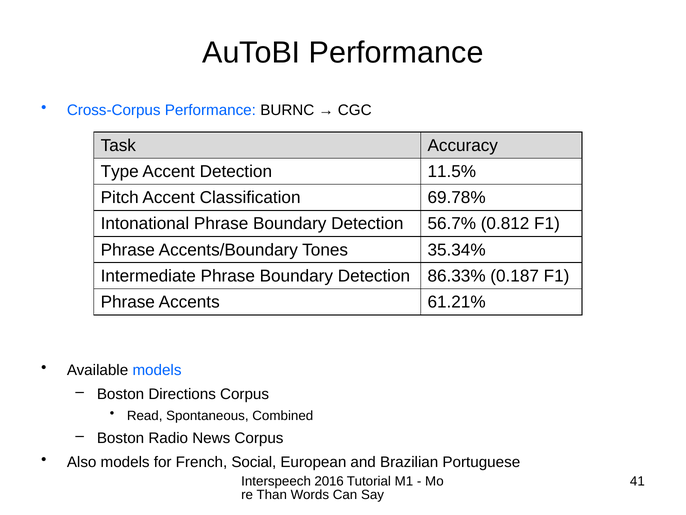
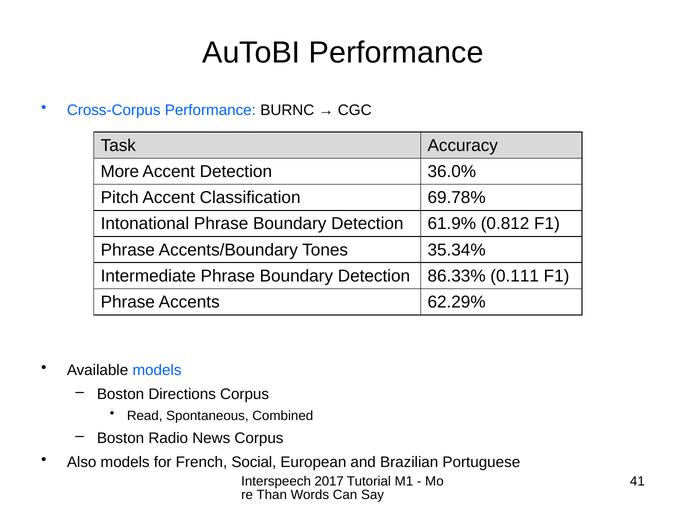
Type: Type -> More (120, 171)
11.5%: 11.5% -> 36.0% (452, 171)
56.7%: 56.7% -> 61.9% (452, 224)
0.187: 0.187 -> 0.111 (515, 276)
61.21%: 61.21% -> 62.29% (457, 302)
2016: 2016 -> 2017 (329, 481)
